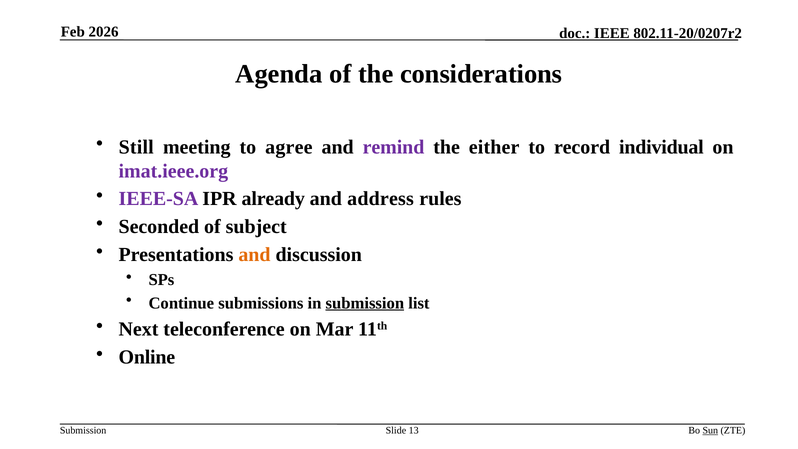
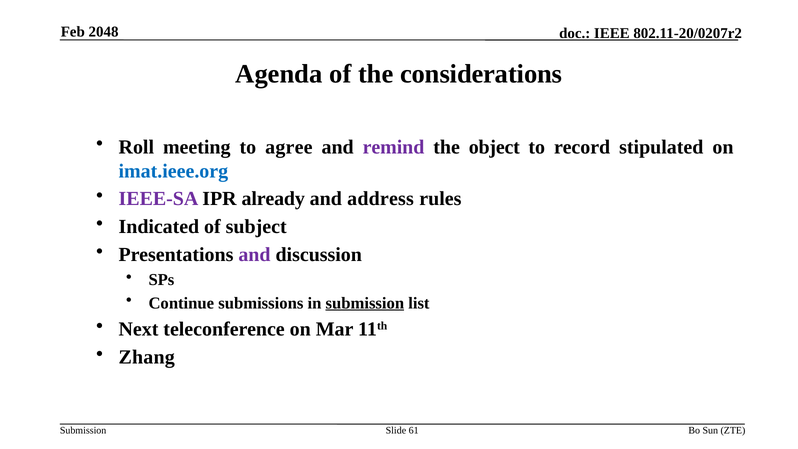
2026: 2026 -> 2048 (104, 32)
Still: Still -> Roll (136, 147)
either: either -> object (494, 147)
individual: individual -> stipulated (661, 147)
imat.ieee.org colour: purple -> blue (173, 171)
Seconded: Seconded -> Indicated (159, 227)
and colour: orange -> purple (254, 255)
Online: Online -> Zhang (147, 357)
13: 13 -> 61 (414, 431)
Sun underline: present -> none (710, 431)
